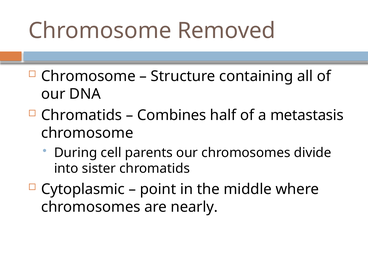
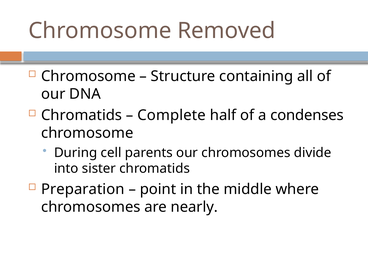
Combines: Combines -> Complete (172, 115)
metastasis: metastasis -> condenses (307, 115)
Cytoplasmic: Cytoplasmic -> Preparation (83, 189)
